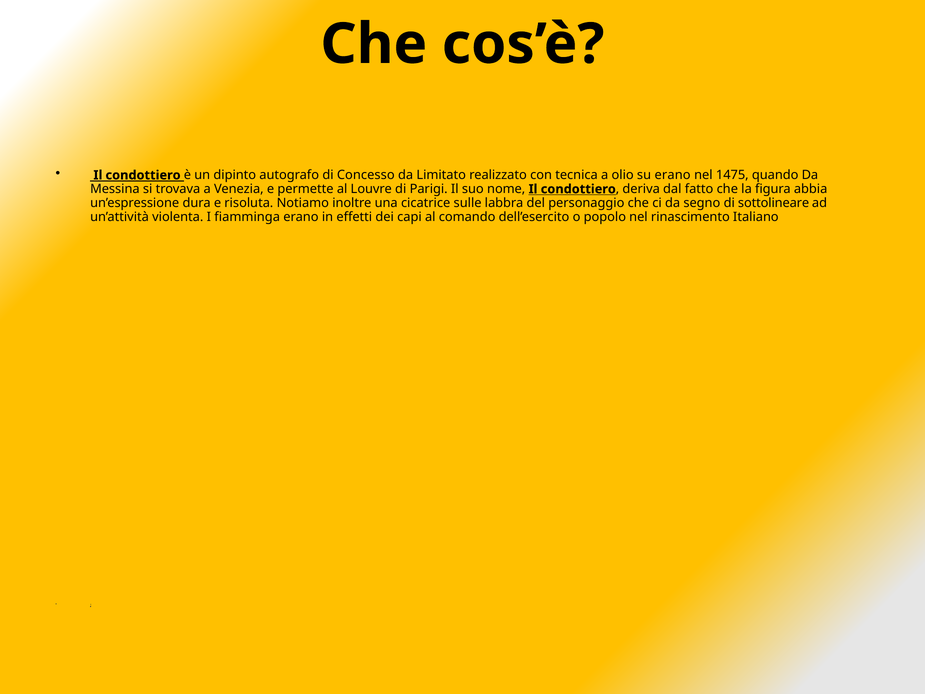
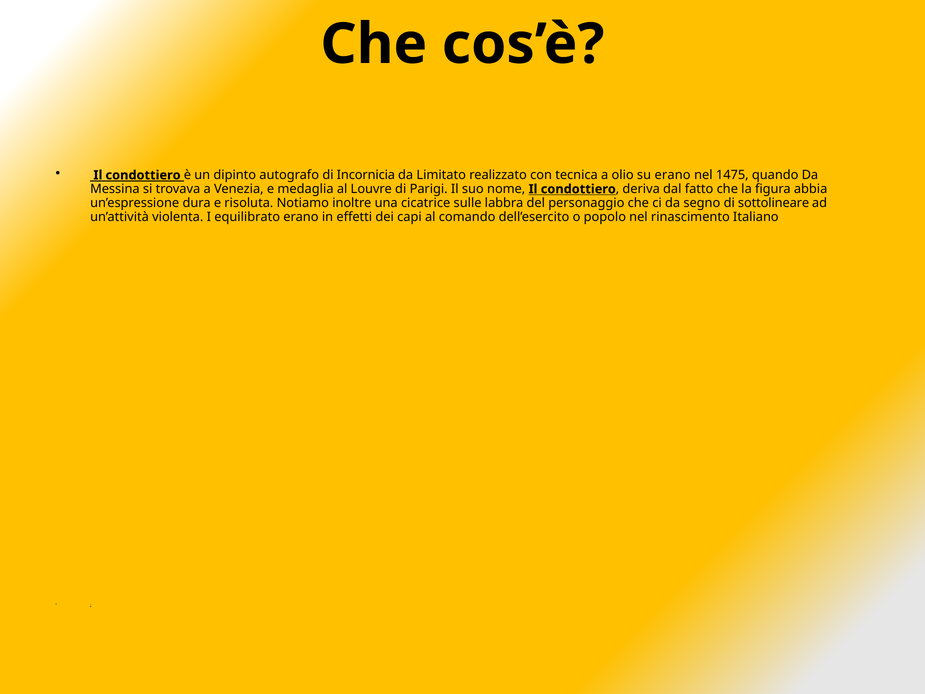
Concesso: Concesso -> Incornicia (366, 175)
permette: permette -> medaglia (305, 189)
fiamminga: fiamminga -> equilibrato (247, 217)
